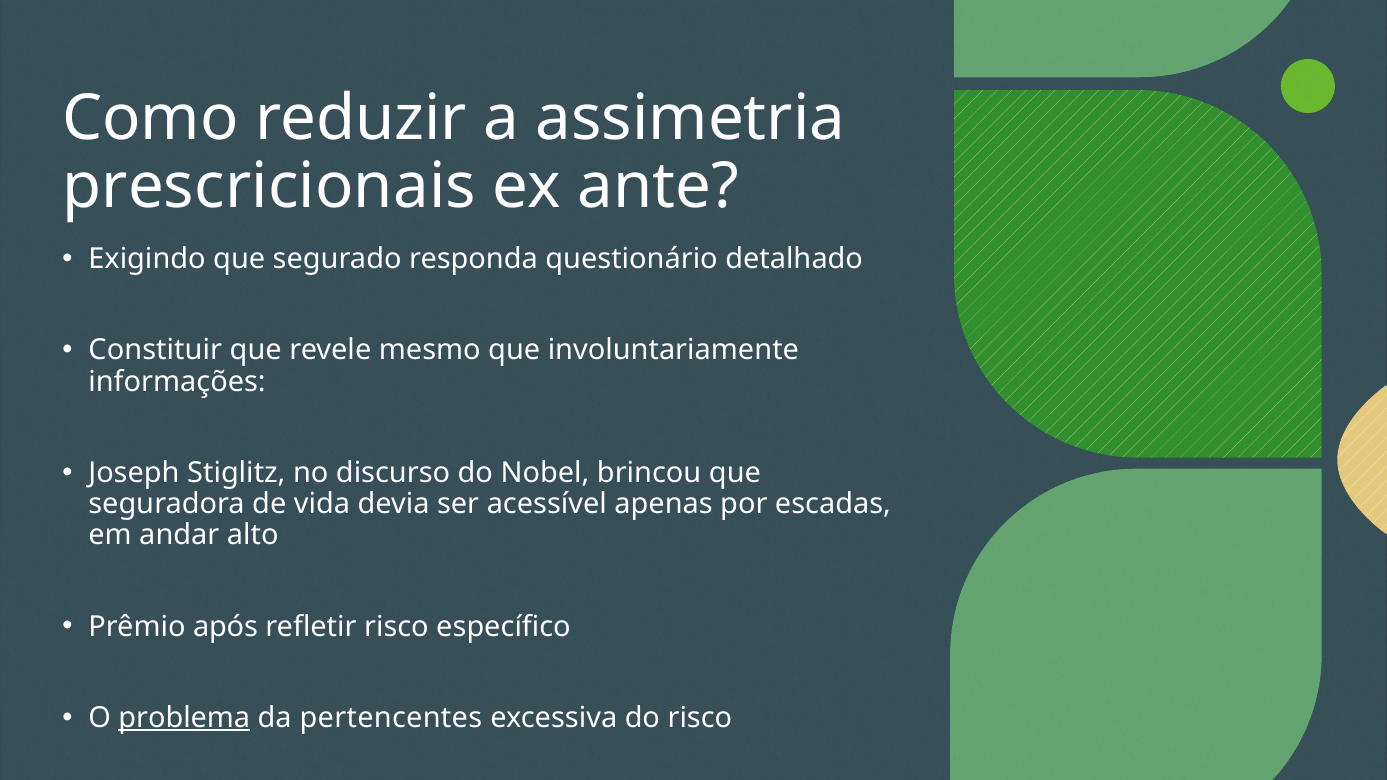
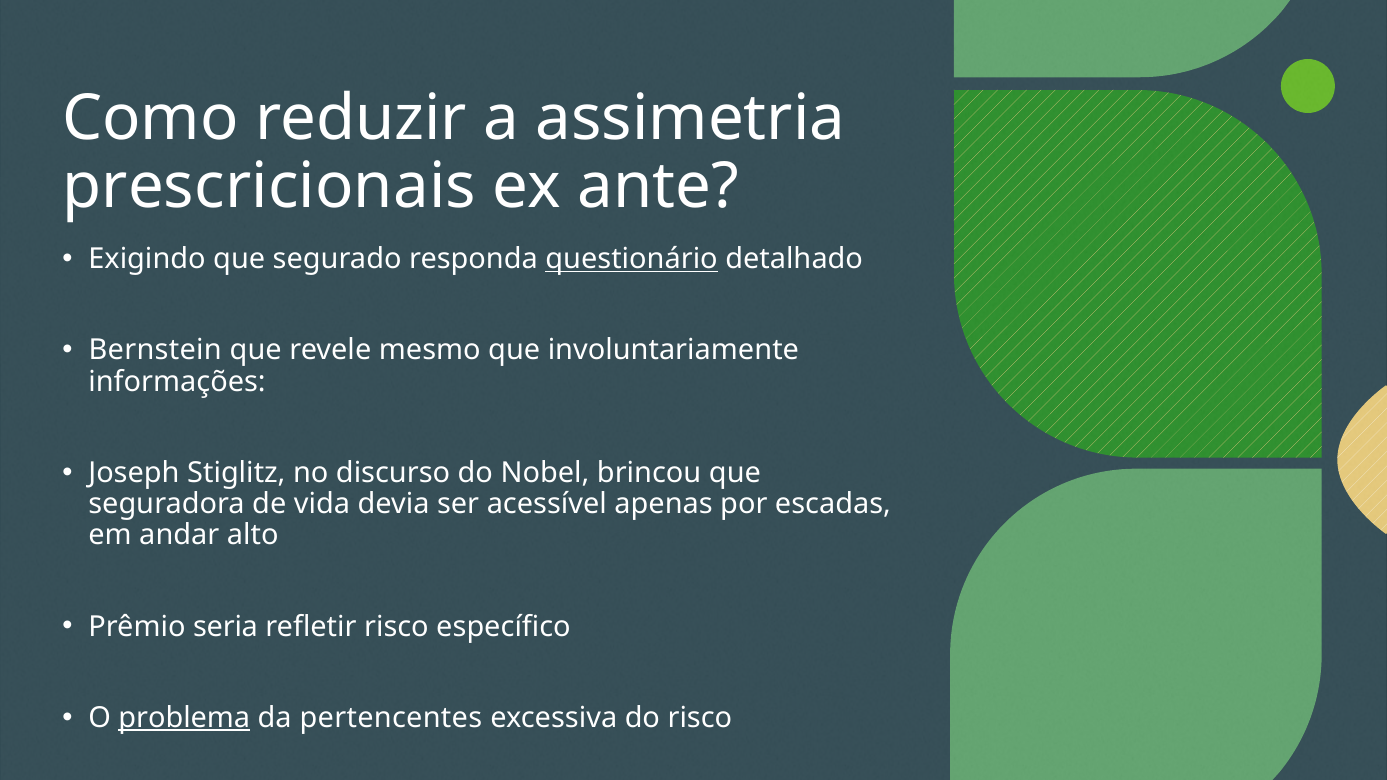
questionário underline: none -> present (632, 259)
Constituir: Constituir -> Bernstein (155, 350)
após: após -> seria (226, 627)
